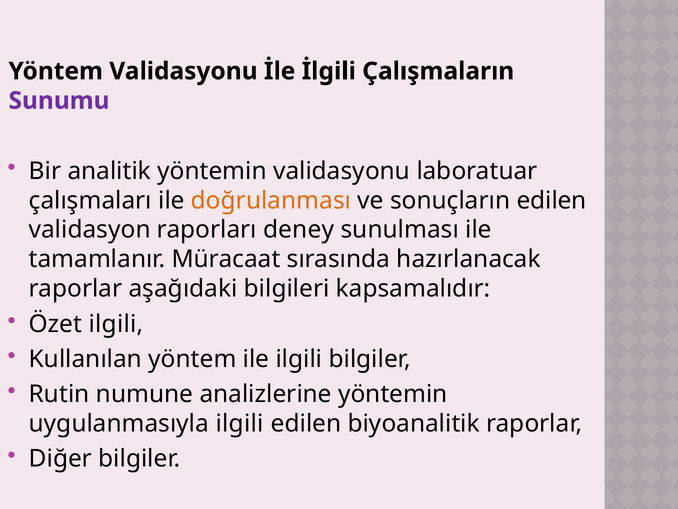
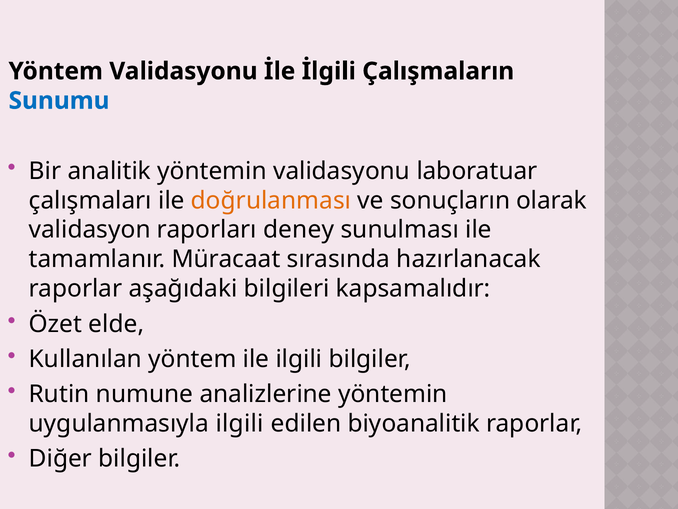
Sunumu colour: purple -> blue (59, 101)
sonuçların edilen: edilen -> olarak (552, 200)
Özet ilgili: ilgili -> elde (116, 324)
